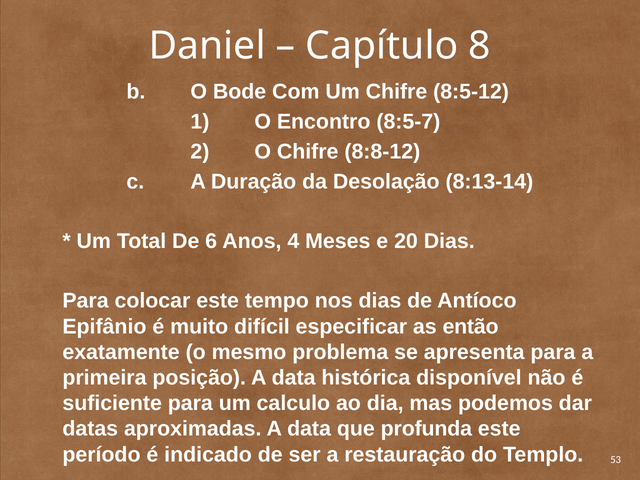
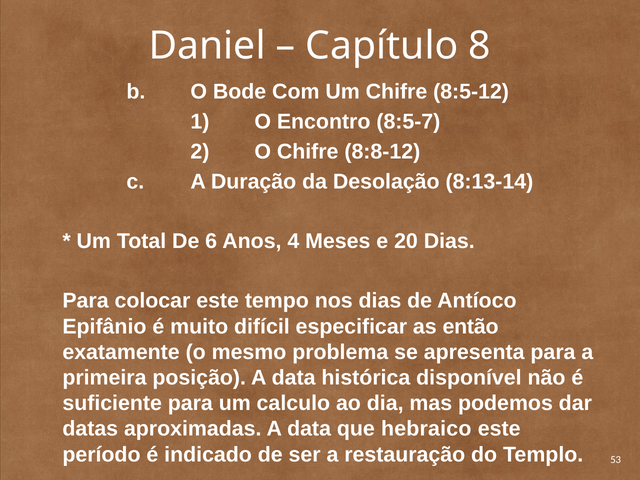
profunda: profunda -> hebraico (426, 429)
